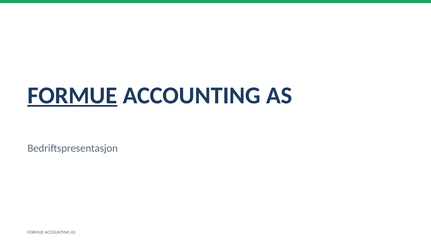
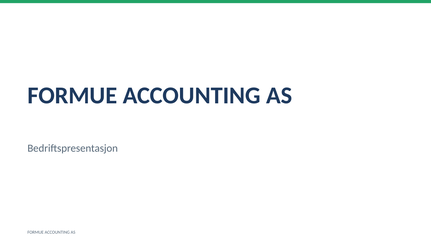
FORMUE underline: present -> none (72, 96)
